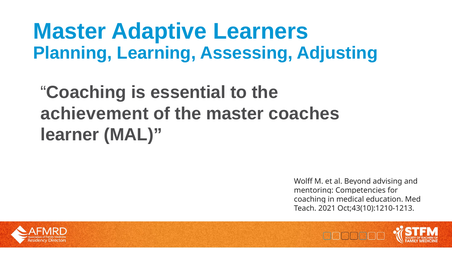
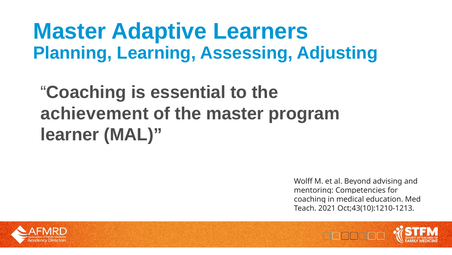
coaches: coaches -> program (304, 113)
